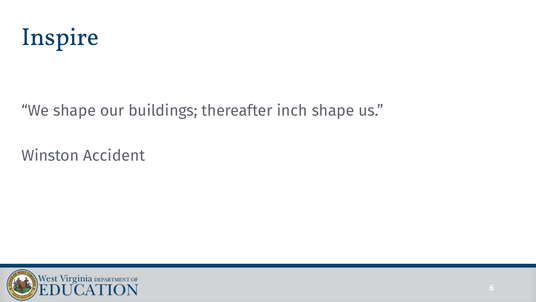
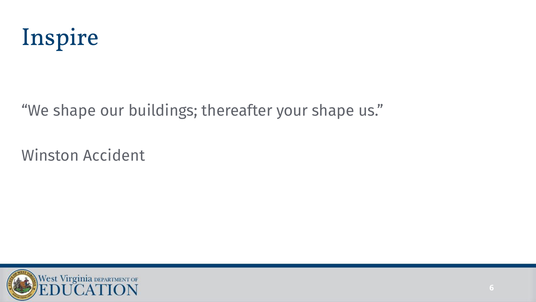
inch: inch -> your (292, 110)
